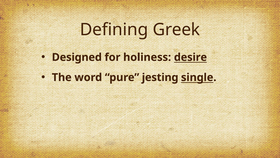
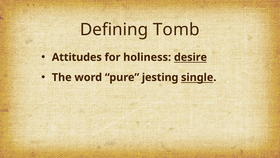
Greek: Greek -> Tomb (176, 30)
Designed: Designed -> Attitudes (77, 57)
